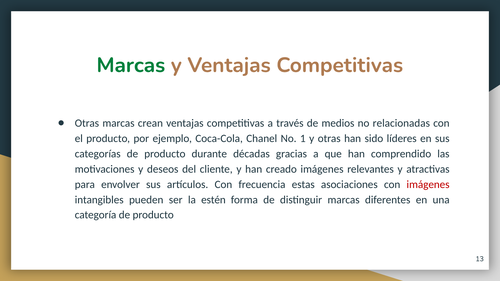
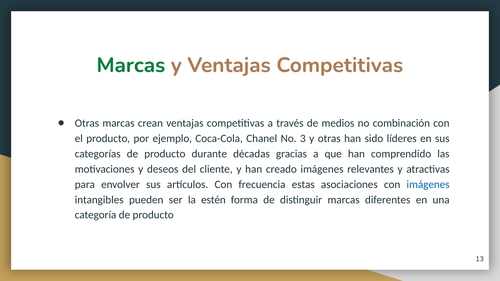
relacionadas: relacionadas -> combinación (401, 123)
1: 1 -> 3 (303, 139)
imágenes colour: red -> blue (428, 185)
